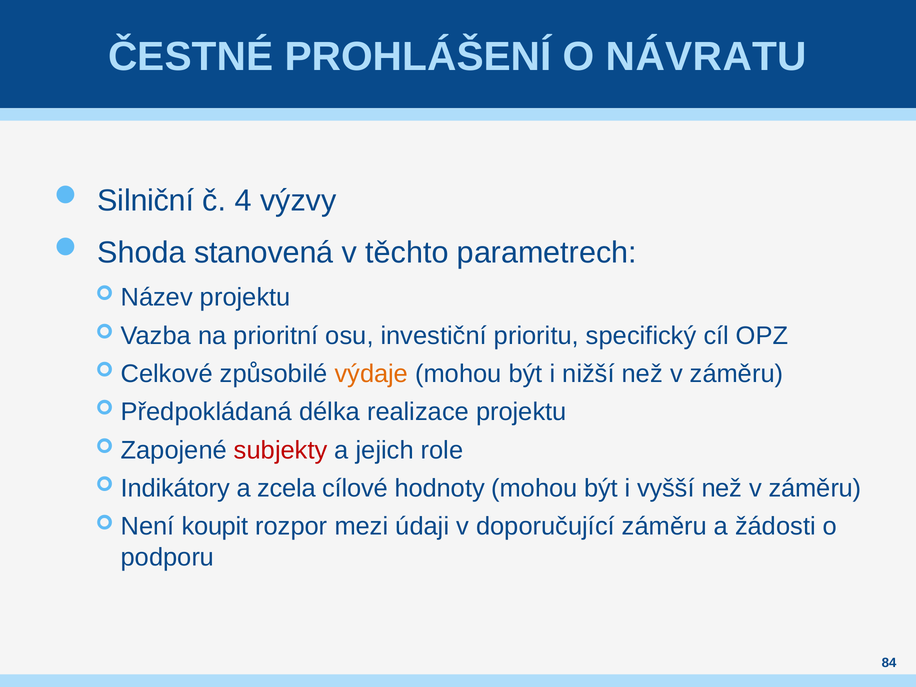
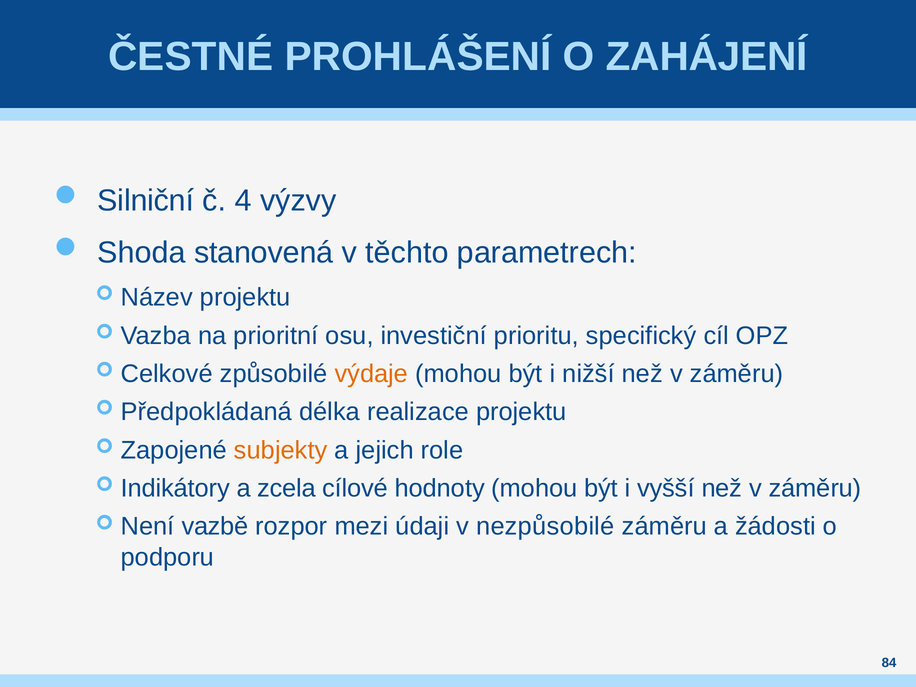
NÁVRATU: NÁVRATU -> ZAHÁJENÍ (707, 57)
subjekty colour: red -> orange (281, 450)
koupit: koupit -> vazbě (215, 527)
doporučující: doporučující -> nezpůsobilé (545, 527)
